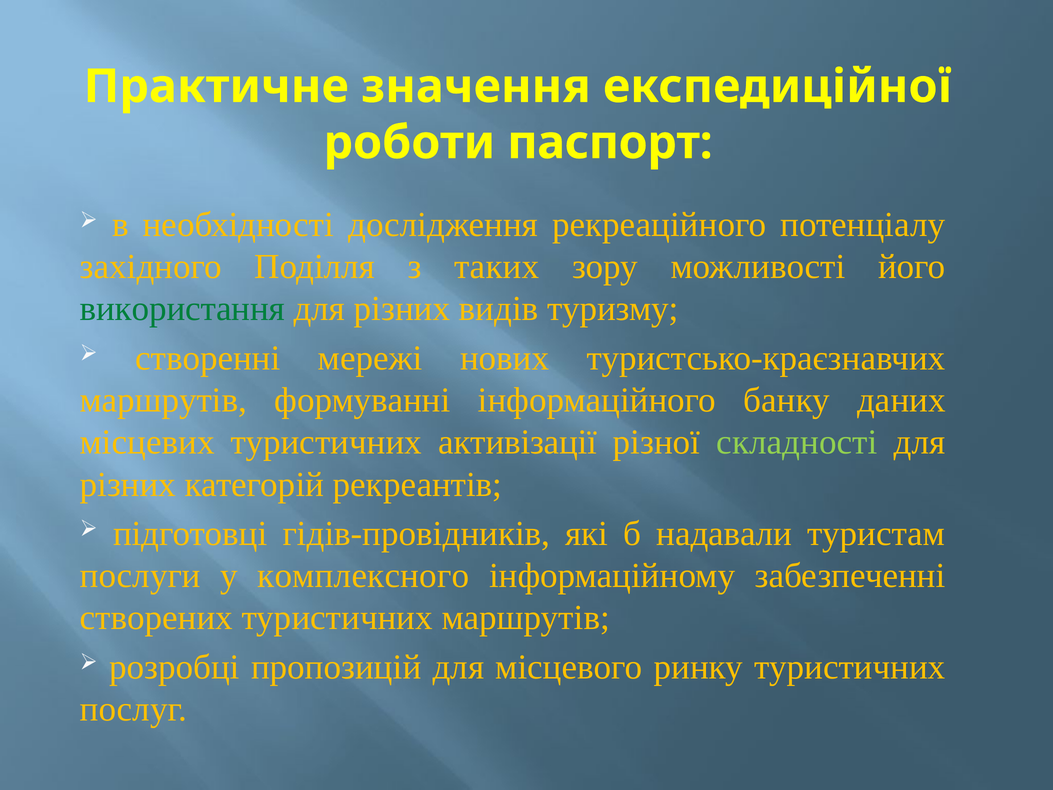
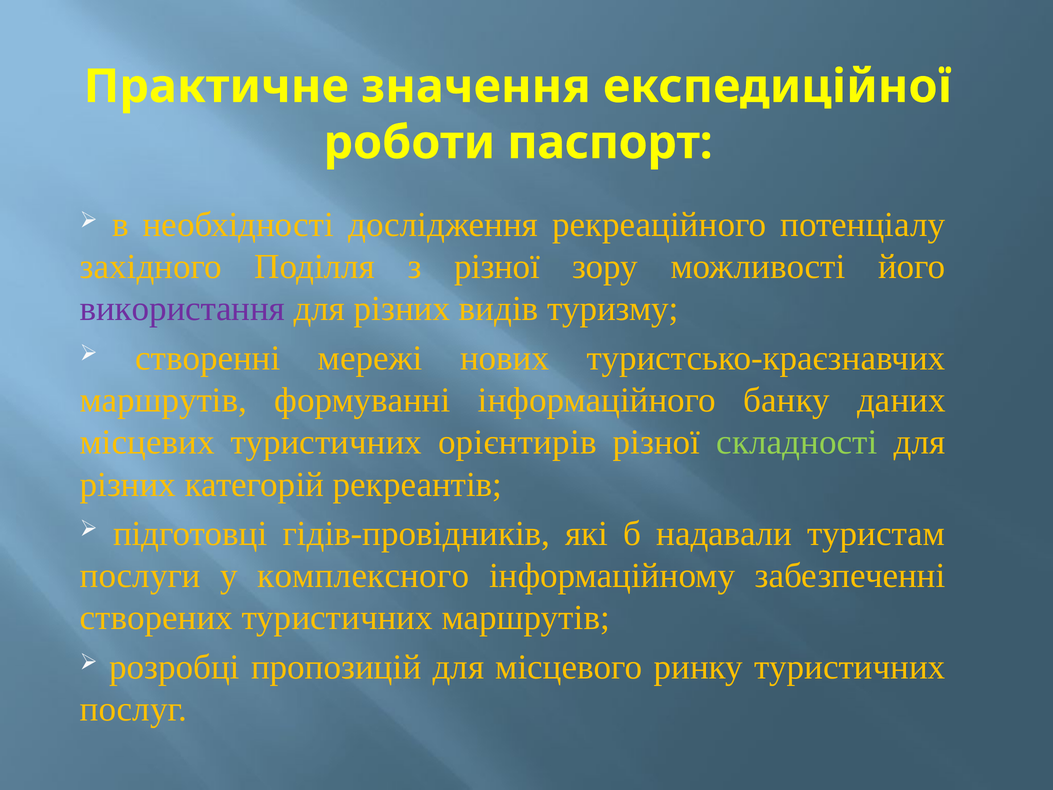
з таких: таких -> різної (497, 267)
використання colour: green -> purple (182, 309)
активізації: активізації -> орієнтирів (517, 442)
